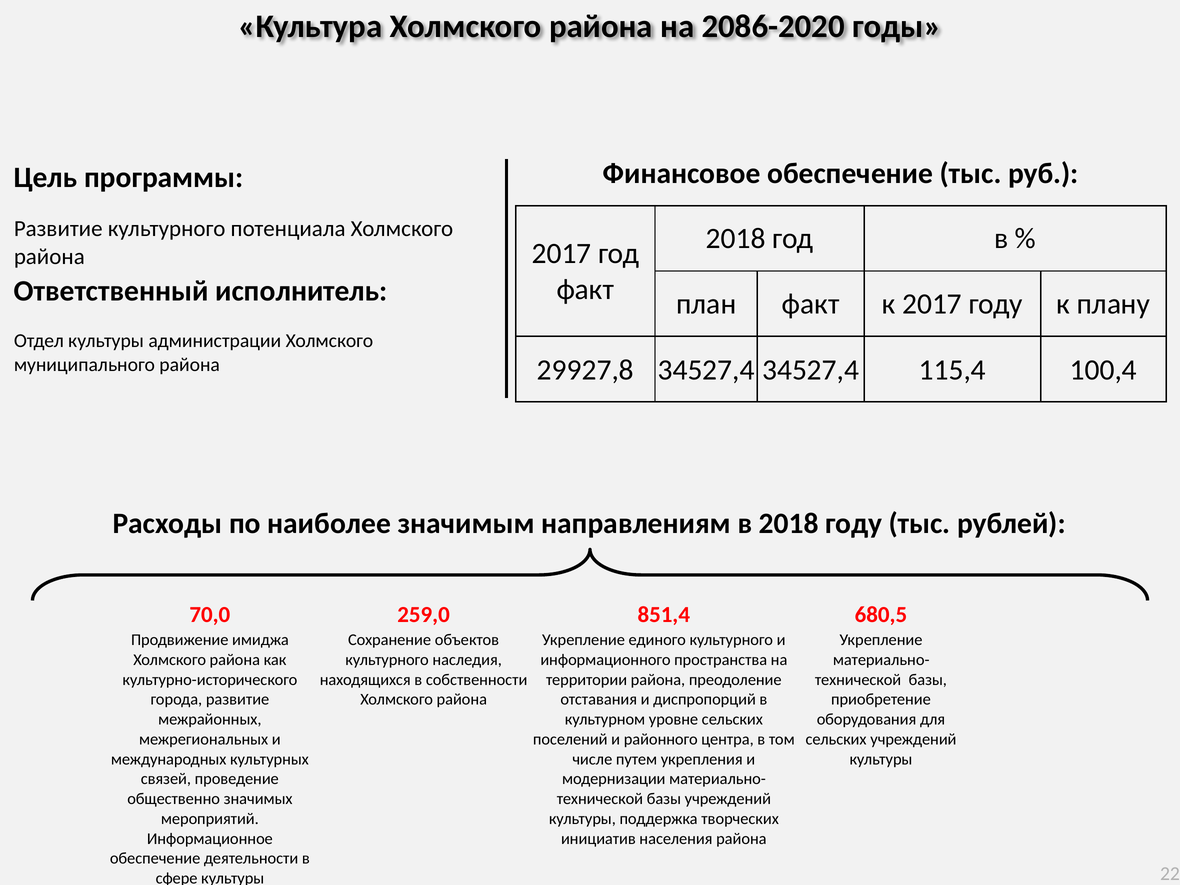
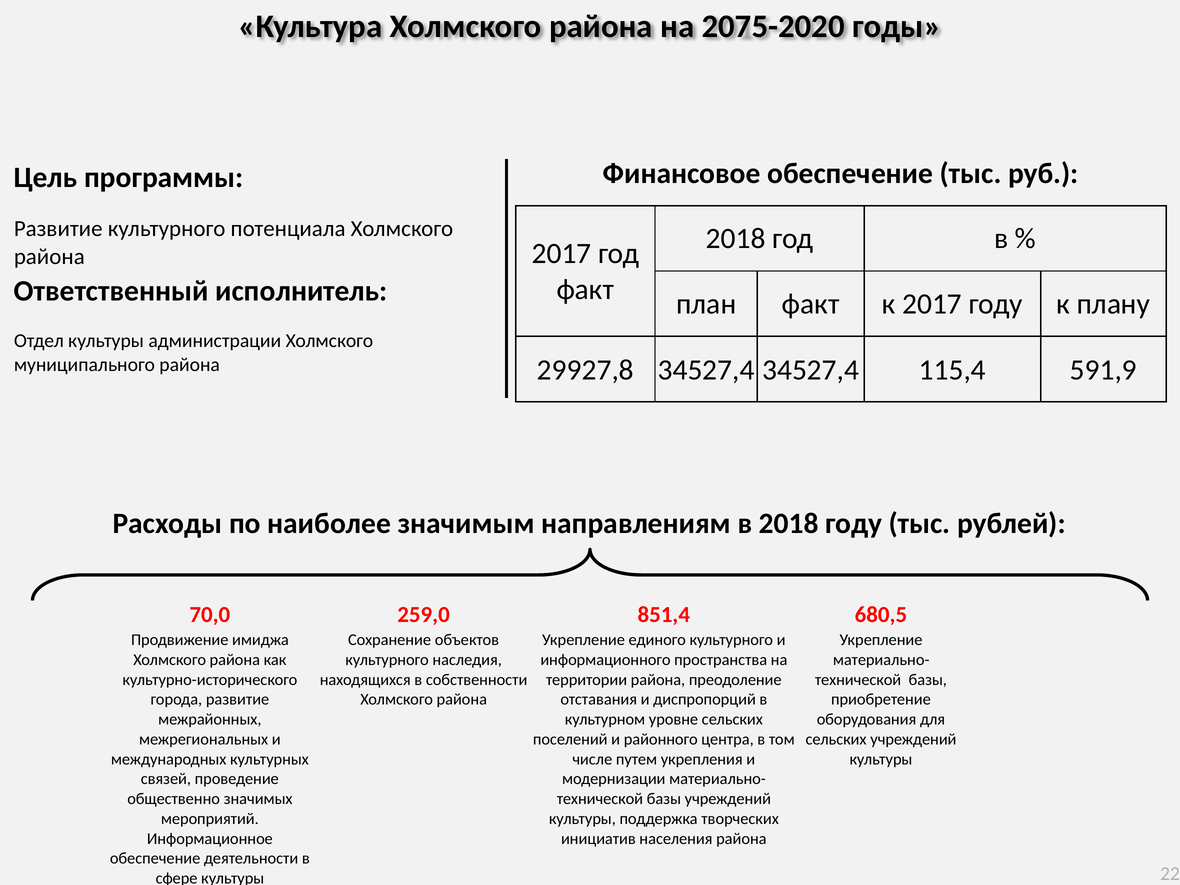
2086-2020: 2086-2020 -> 2075-2020 (773, 26)
100,4: 100,4 -> 591,9 (1103, 370)
